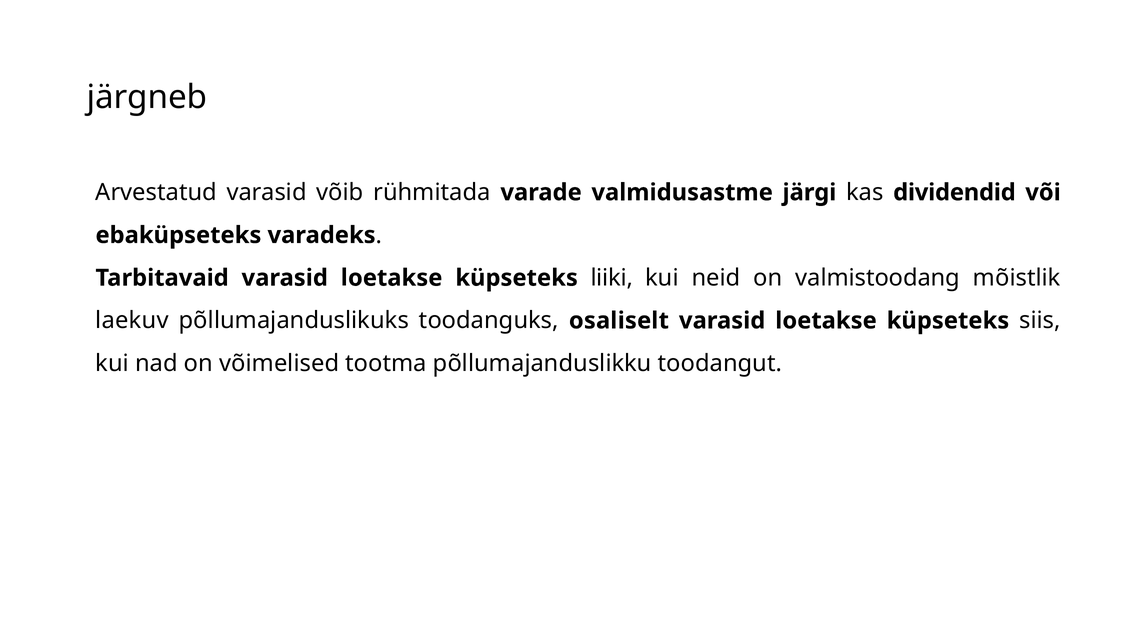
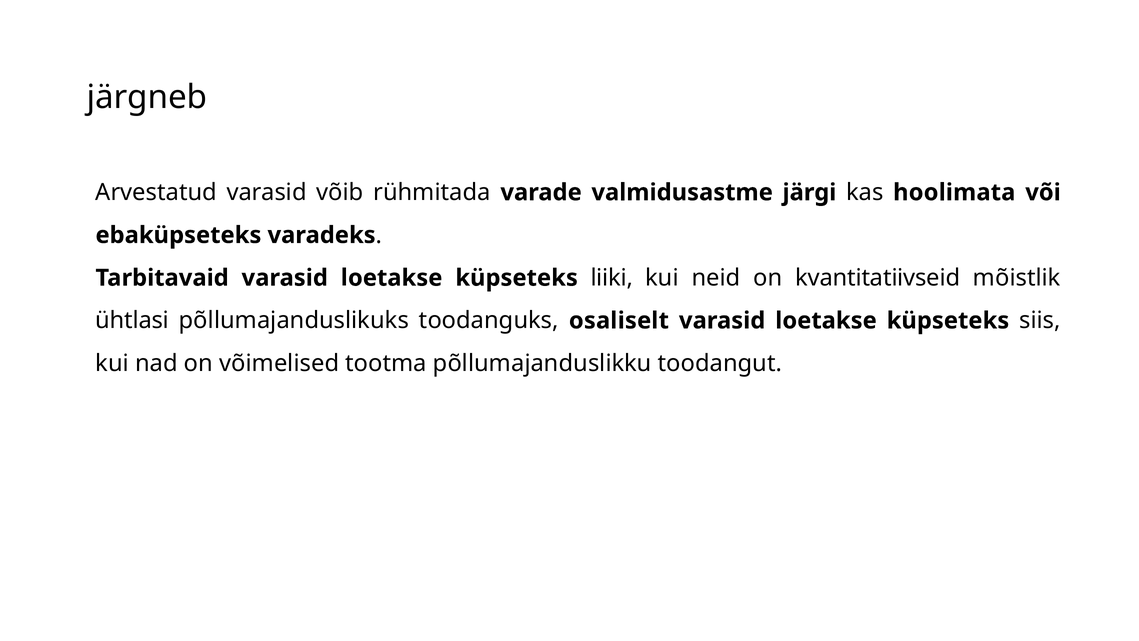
dividendid: dividendid -> hoolimata (954, 192)
valmistoodang: valmistoodang -> kvantitatiivseid (878, 278)
laekuv: laekuv -> ühtlasi (132, 320)
